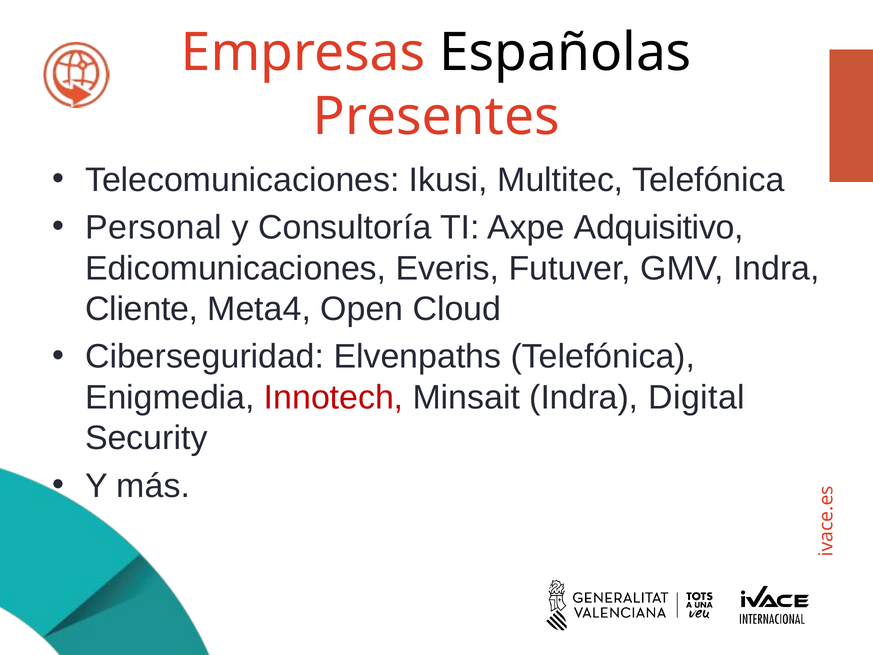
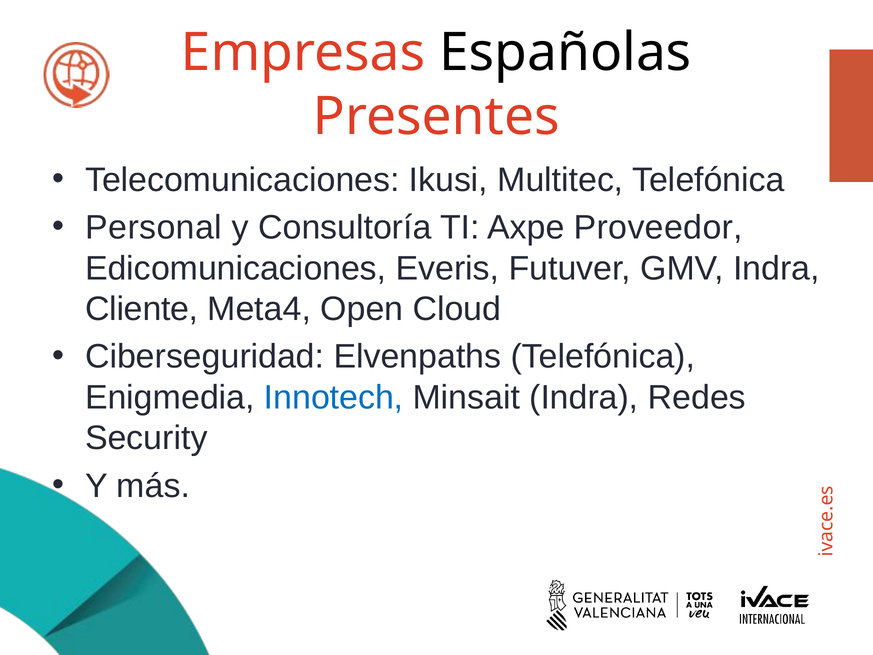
Adquisitivo: Adquisitivo -> Proveedor (658, 227)
Innotech colour: red -> blue (334, 397)
Digital: Digital -> Redes (697, 397)
